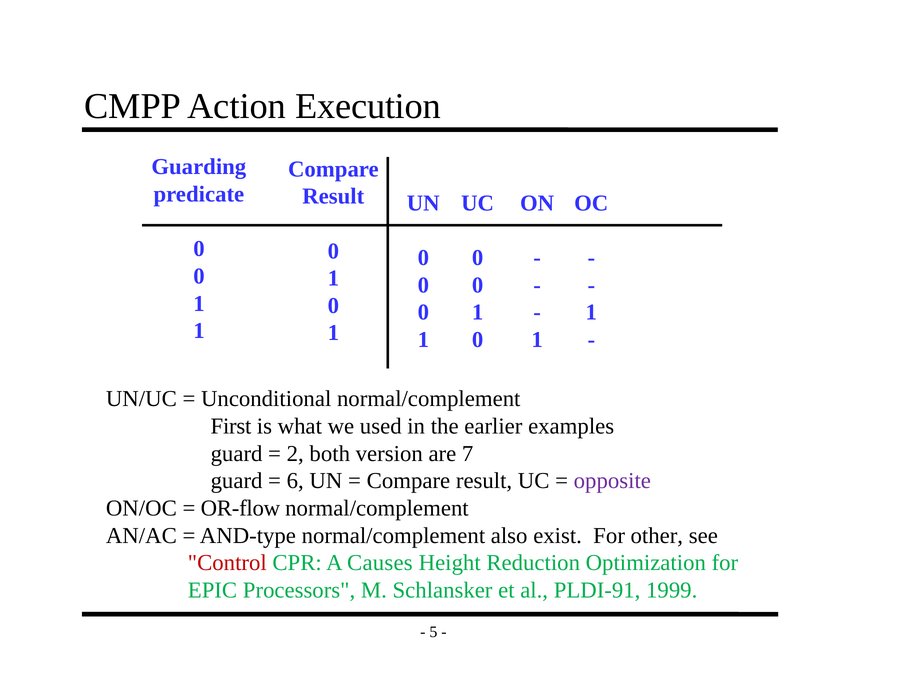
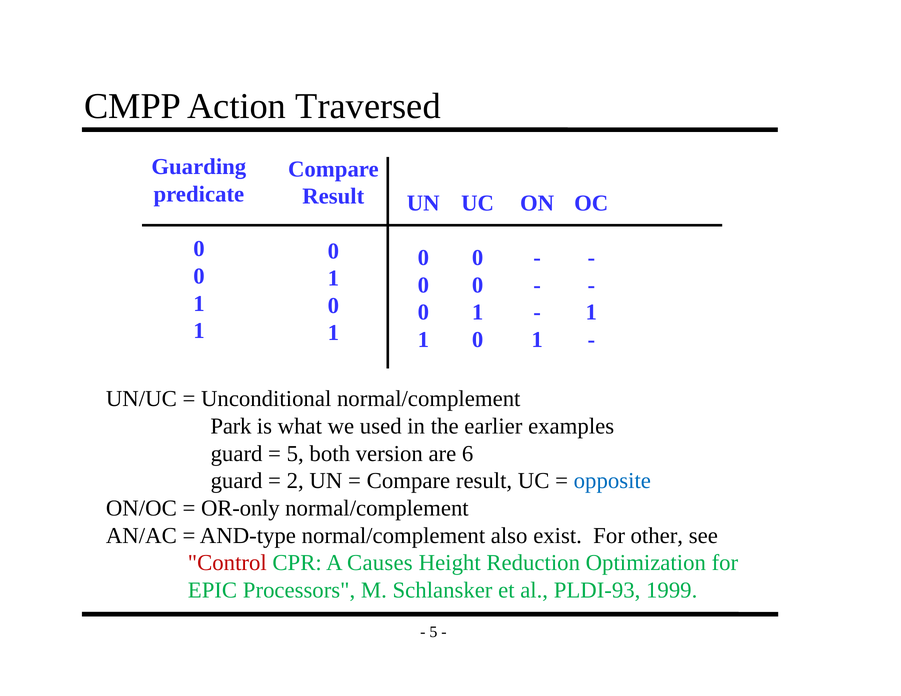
Execution: Execution -> Traversed (368, 106)
First: First -> Park (231, 426)
2: 2 -> 5 (295, 454)
7: 7 -> 6 (468, 454)
6: 6 -> 2 (295, 481)
opposite colour: purple -> blue (612, 481)
OR-flow: OR-flow -> OR-only (240, 508)
PLDI-91: PLDI-91 -> PLDI-93 (597, 590)
